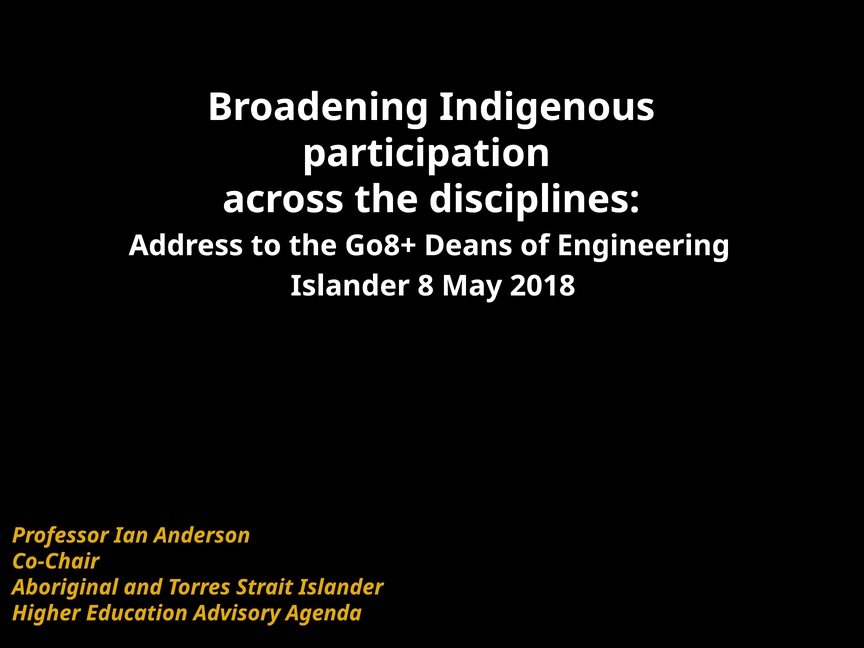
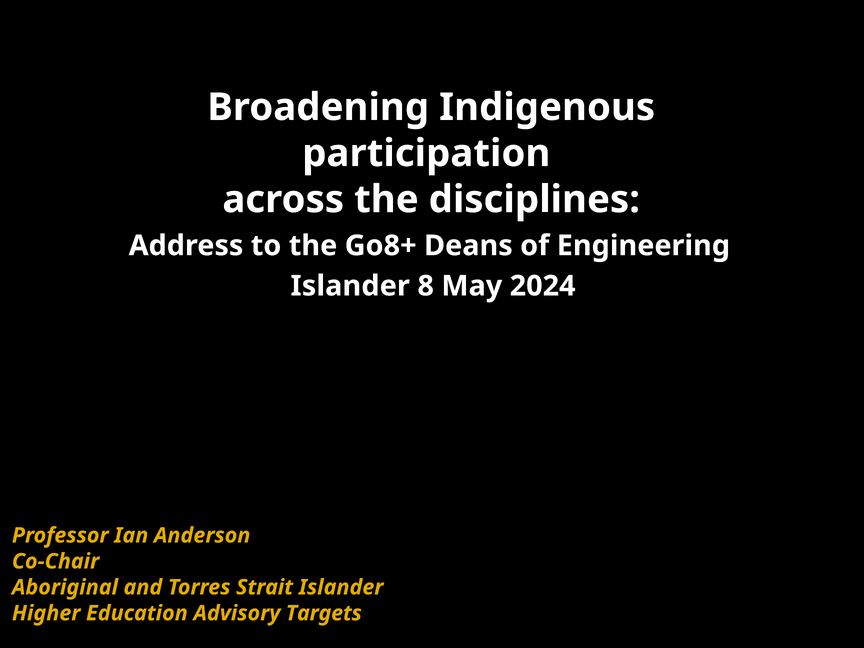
2018: 2018 -> 2024 (543, 286)
Agenda: Agenda -> Targets (324, 613)
